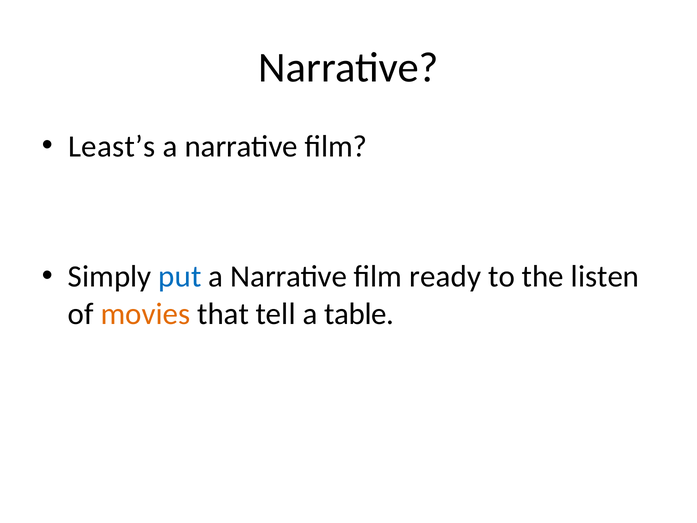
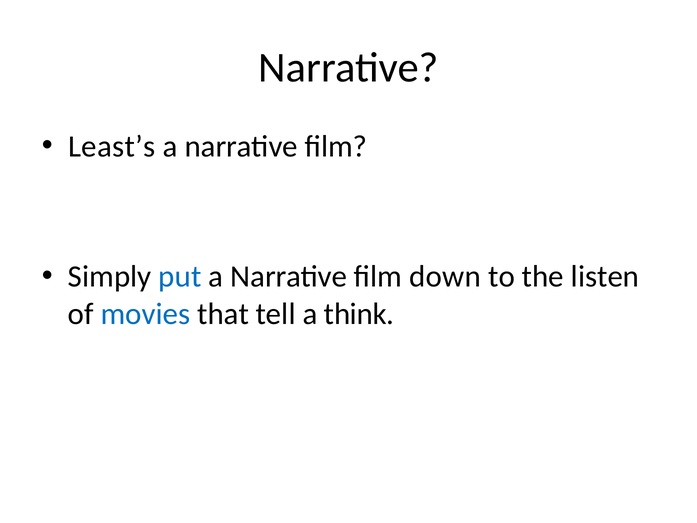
ready: ready -> down (445, 276)
movies colour: orange -> blue (146, 314)
table: table -> think (359, 314)
